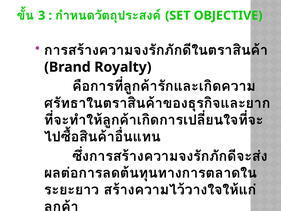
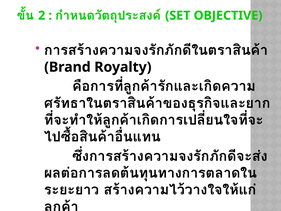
3: 3 -> 2 (42, 16)
